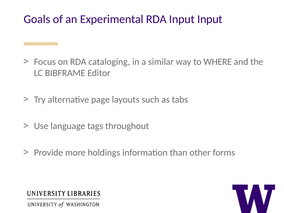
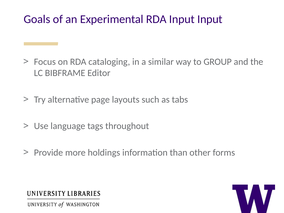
WHERE: WHERE -> GROUP (218, 62)
